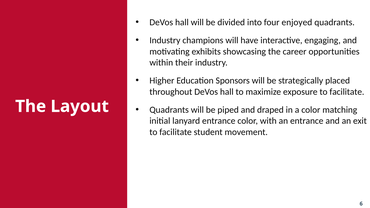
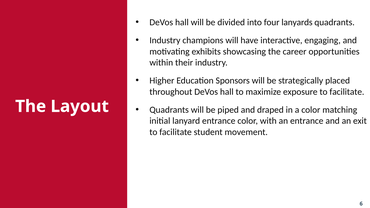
enjoyed: enjoyed -> lanyards (297, 22)
